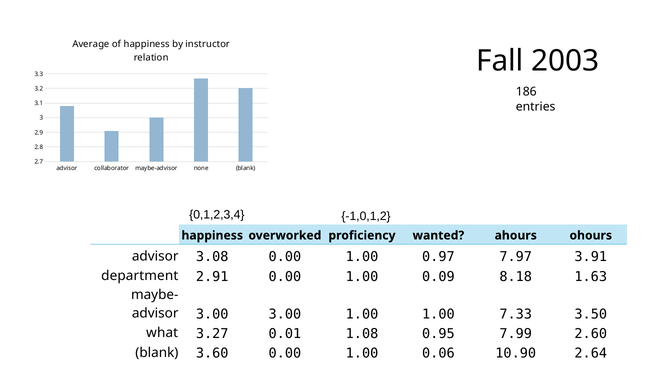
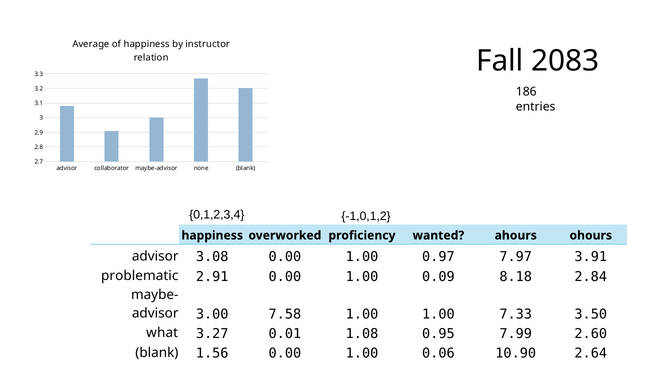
2003: 2003 -> 2083 (565, 61)
department: department -> problematic (140, 276)
1.63: 1.63 -> 2.84 (591, 277)
3.00 3.00: 3.00 -> 7.58 (285, 314)
3.60: 3.60 -> 1.56 (212, 354)
